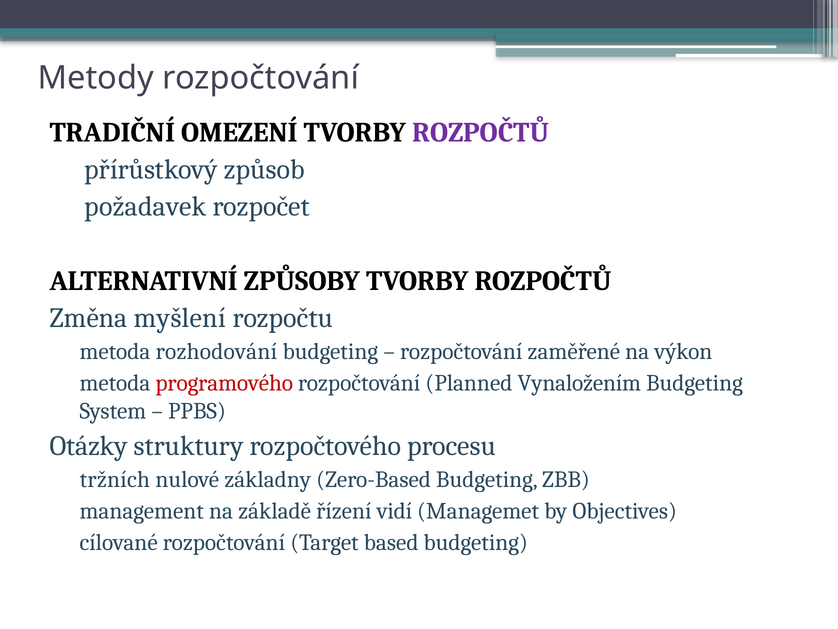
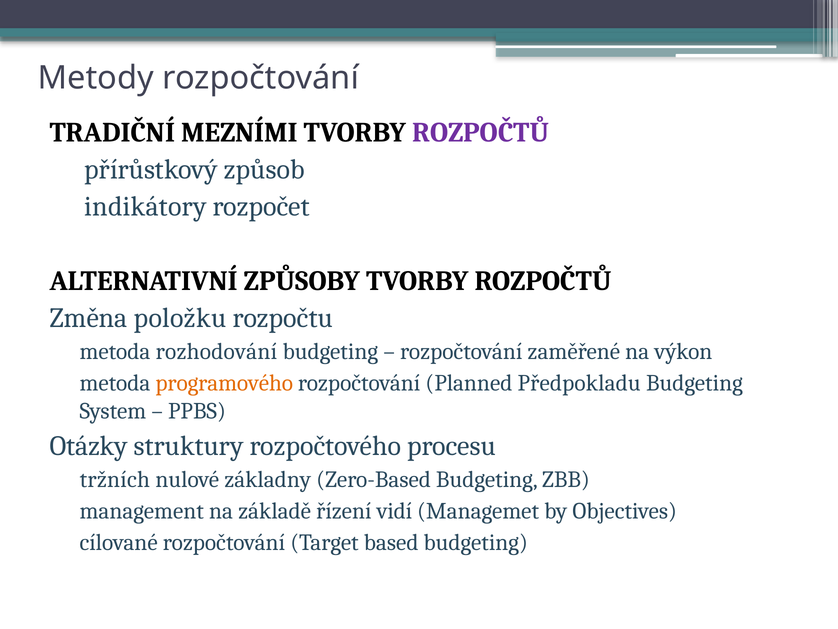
OMEZENÍ: OMEZENÍ -> MEZNÍMI (239, 133)
požadavek: požadavek -> indikátory (145, 207)
myšlení: myšlení -> položku (180, 318)
programového colour: red -> orange (224, 383)
Vynaložením: Vynaložením -> Předpokladu (579, 383)
